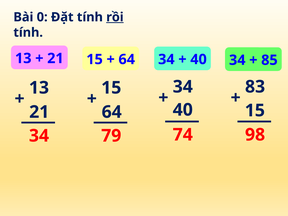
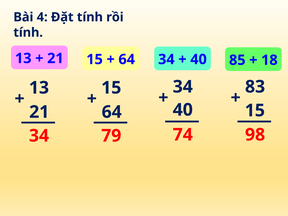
0: 0 -> 4 (42, 17)
rồi underline: present -> none (115, 17)
64 34: 34 -> 85 (237, 60)
85: 85 -> 18 (269, 60)
